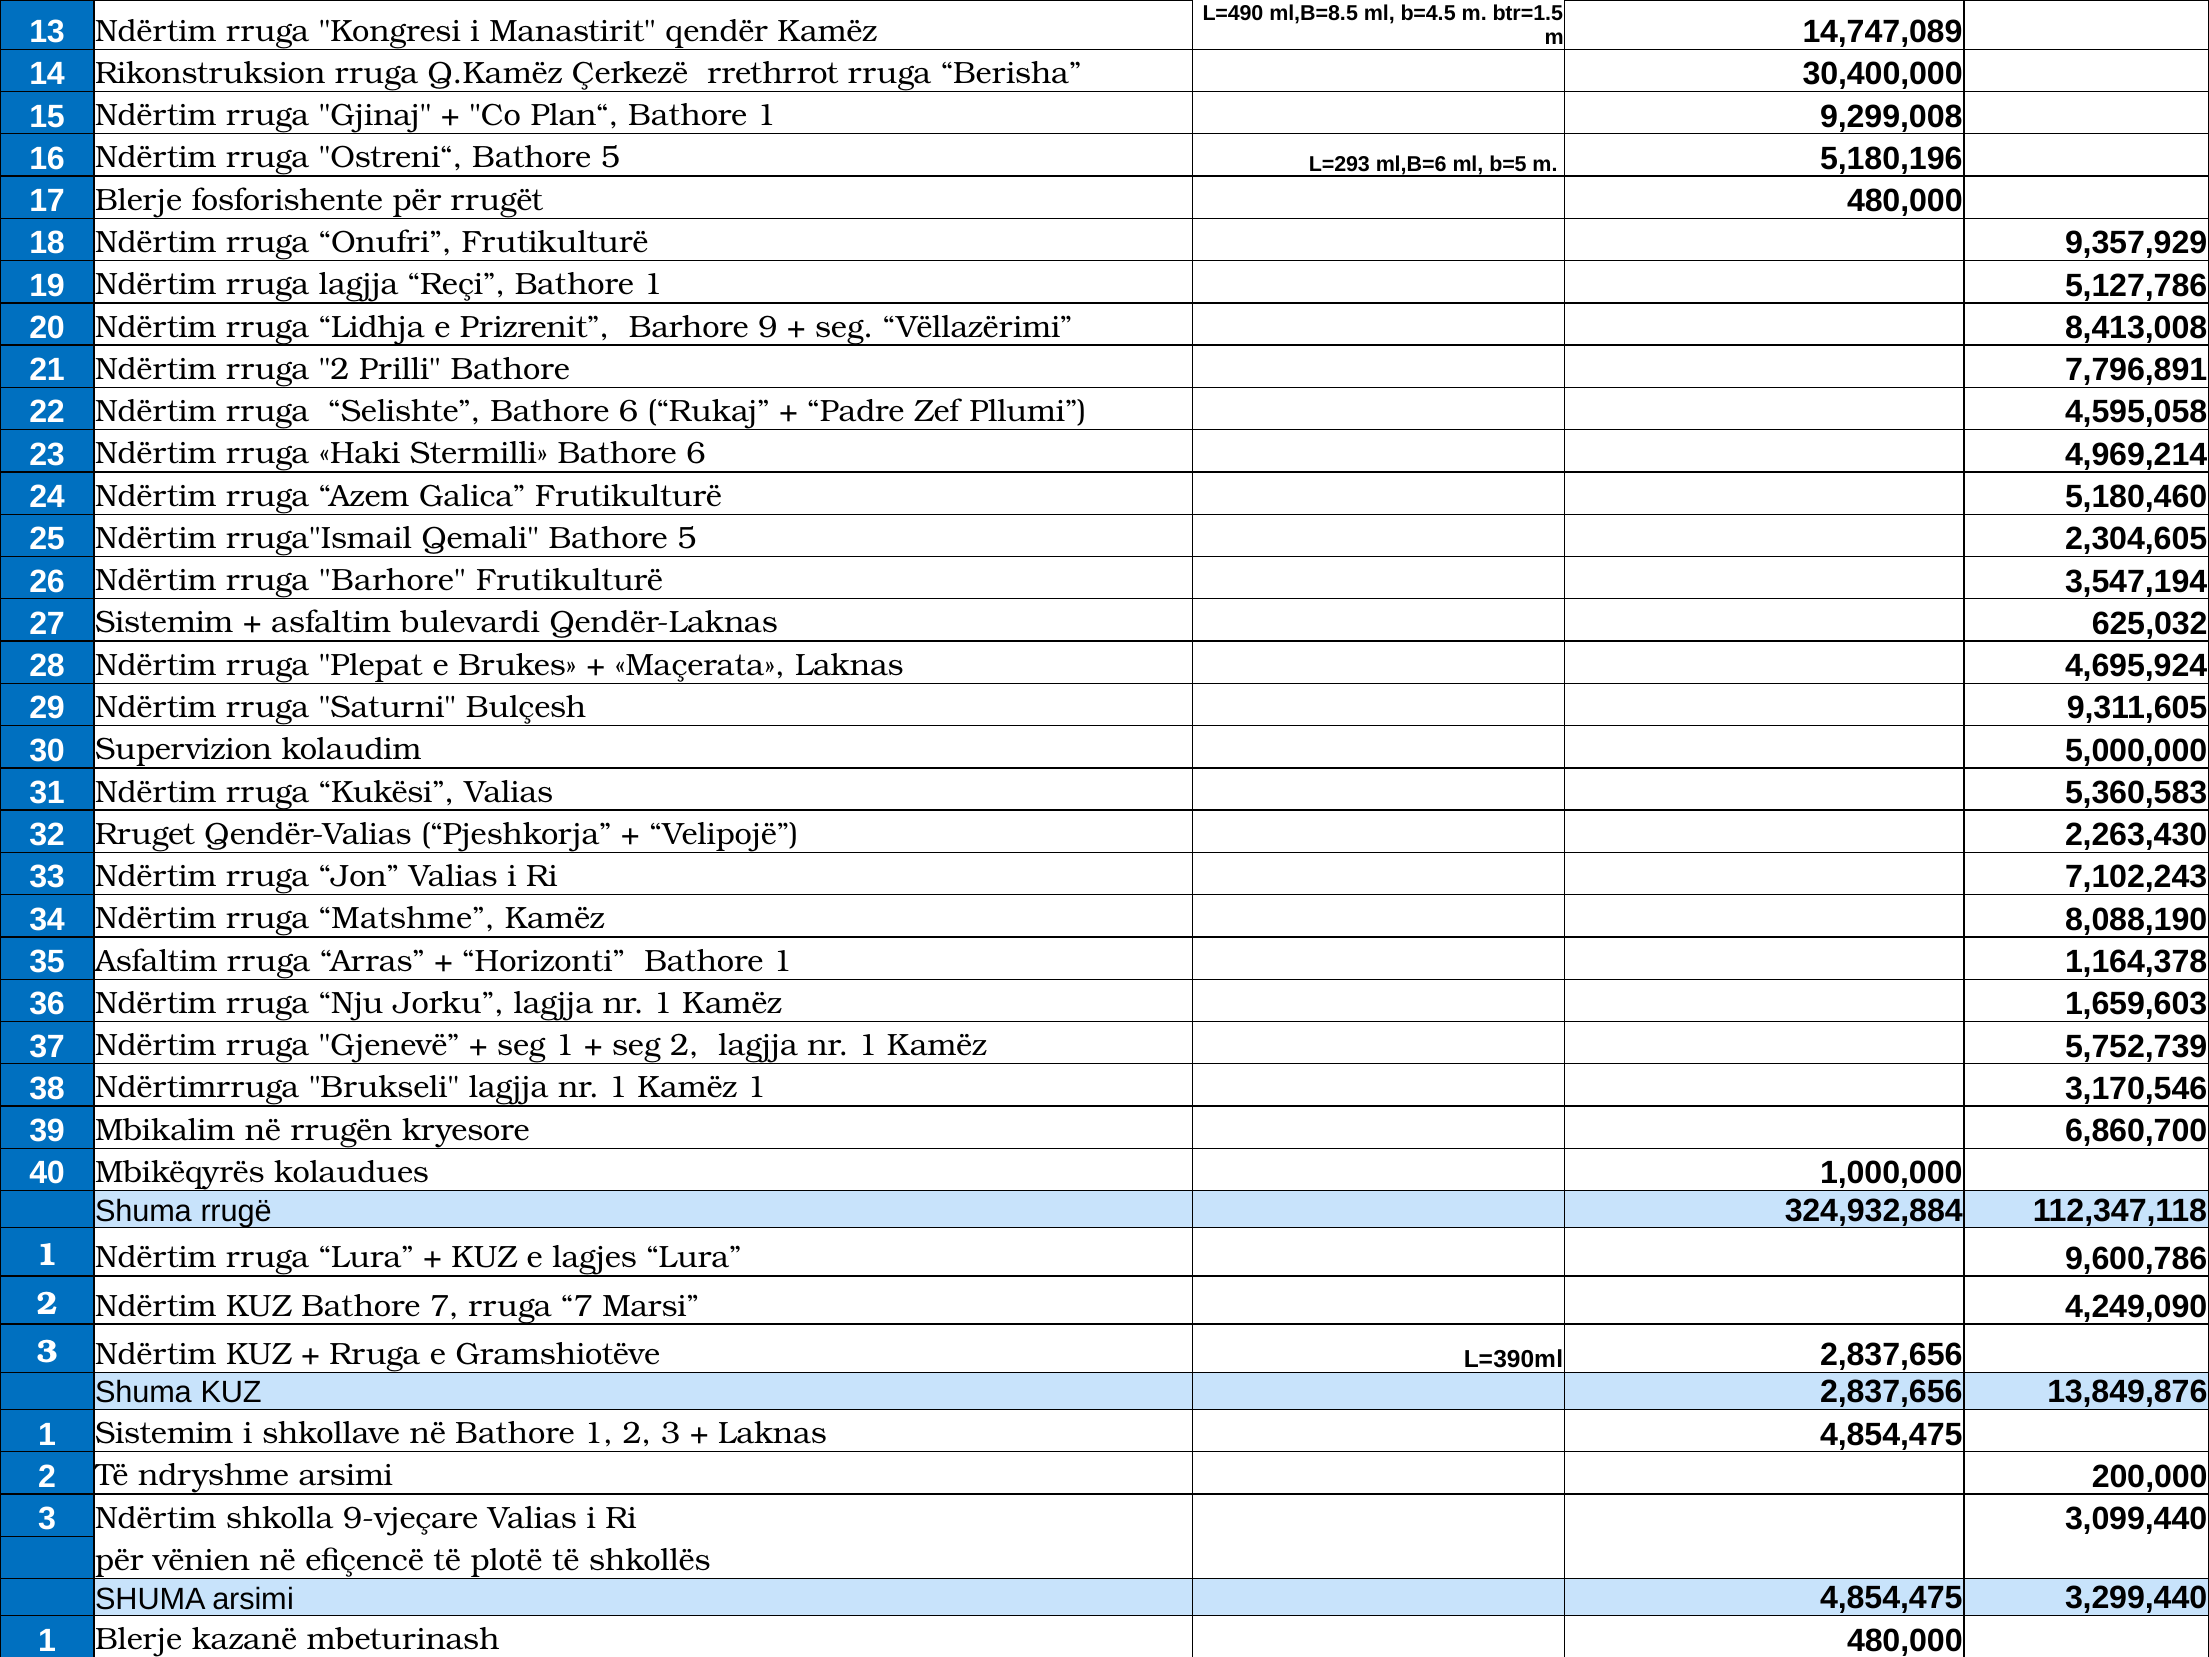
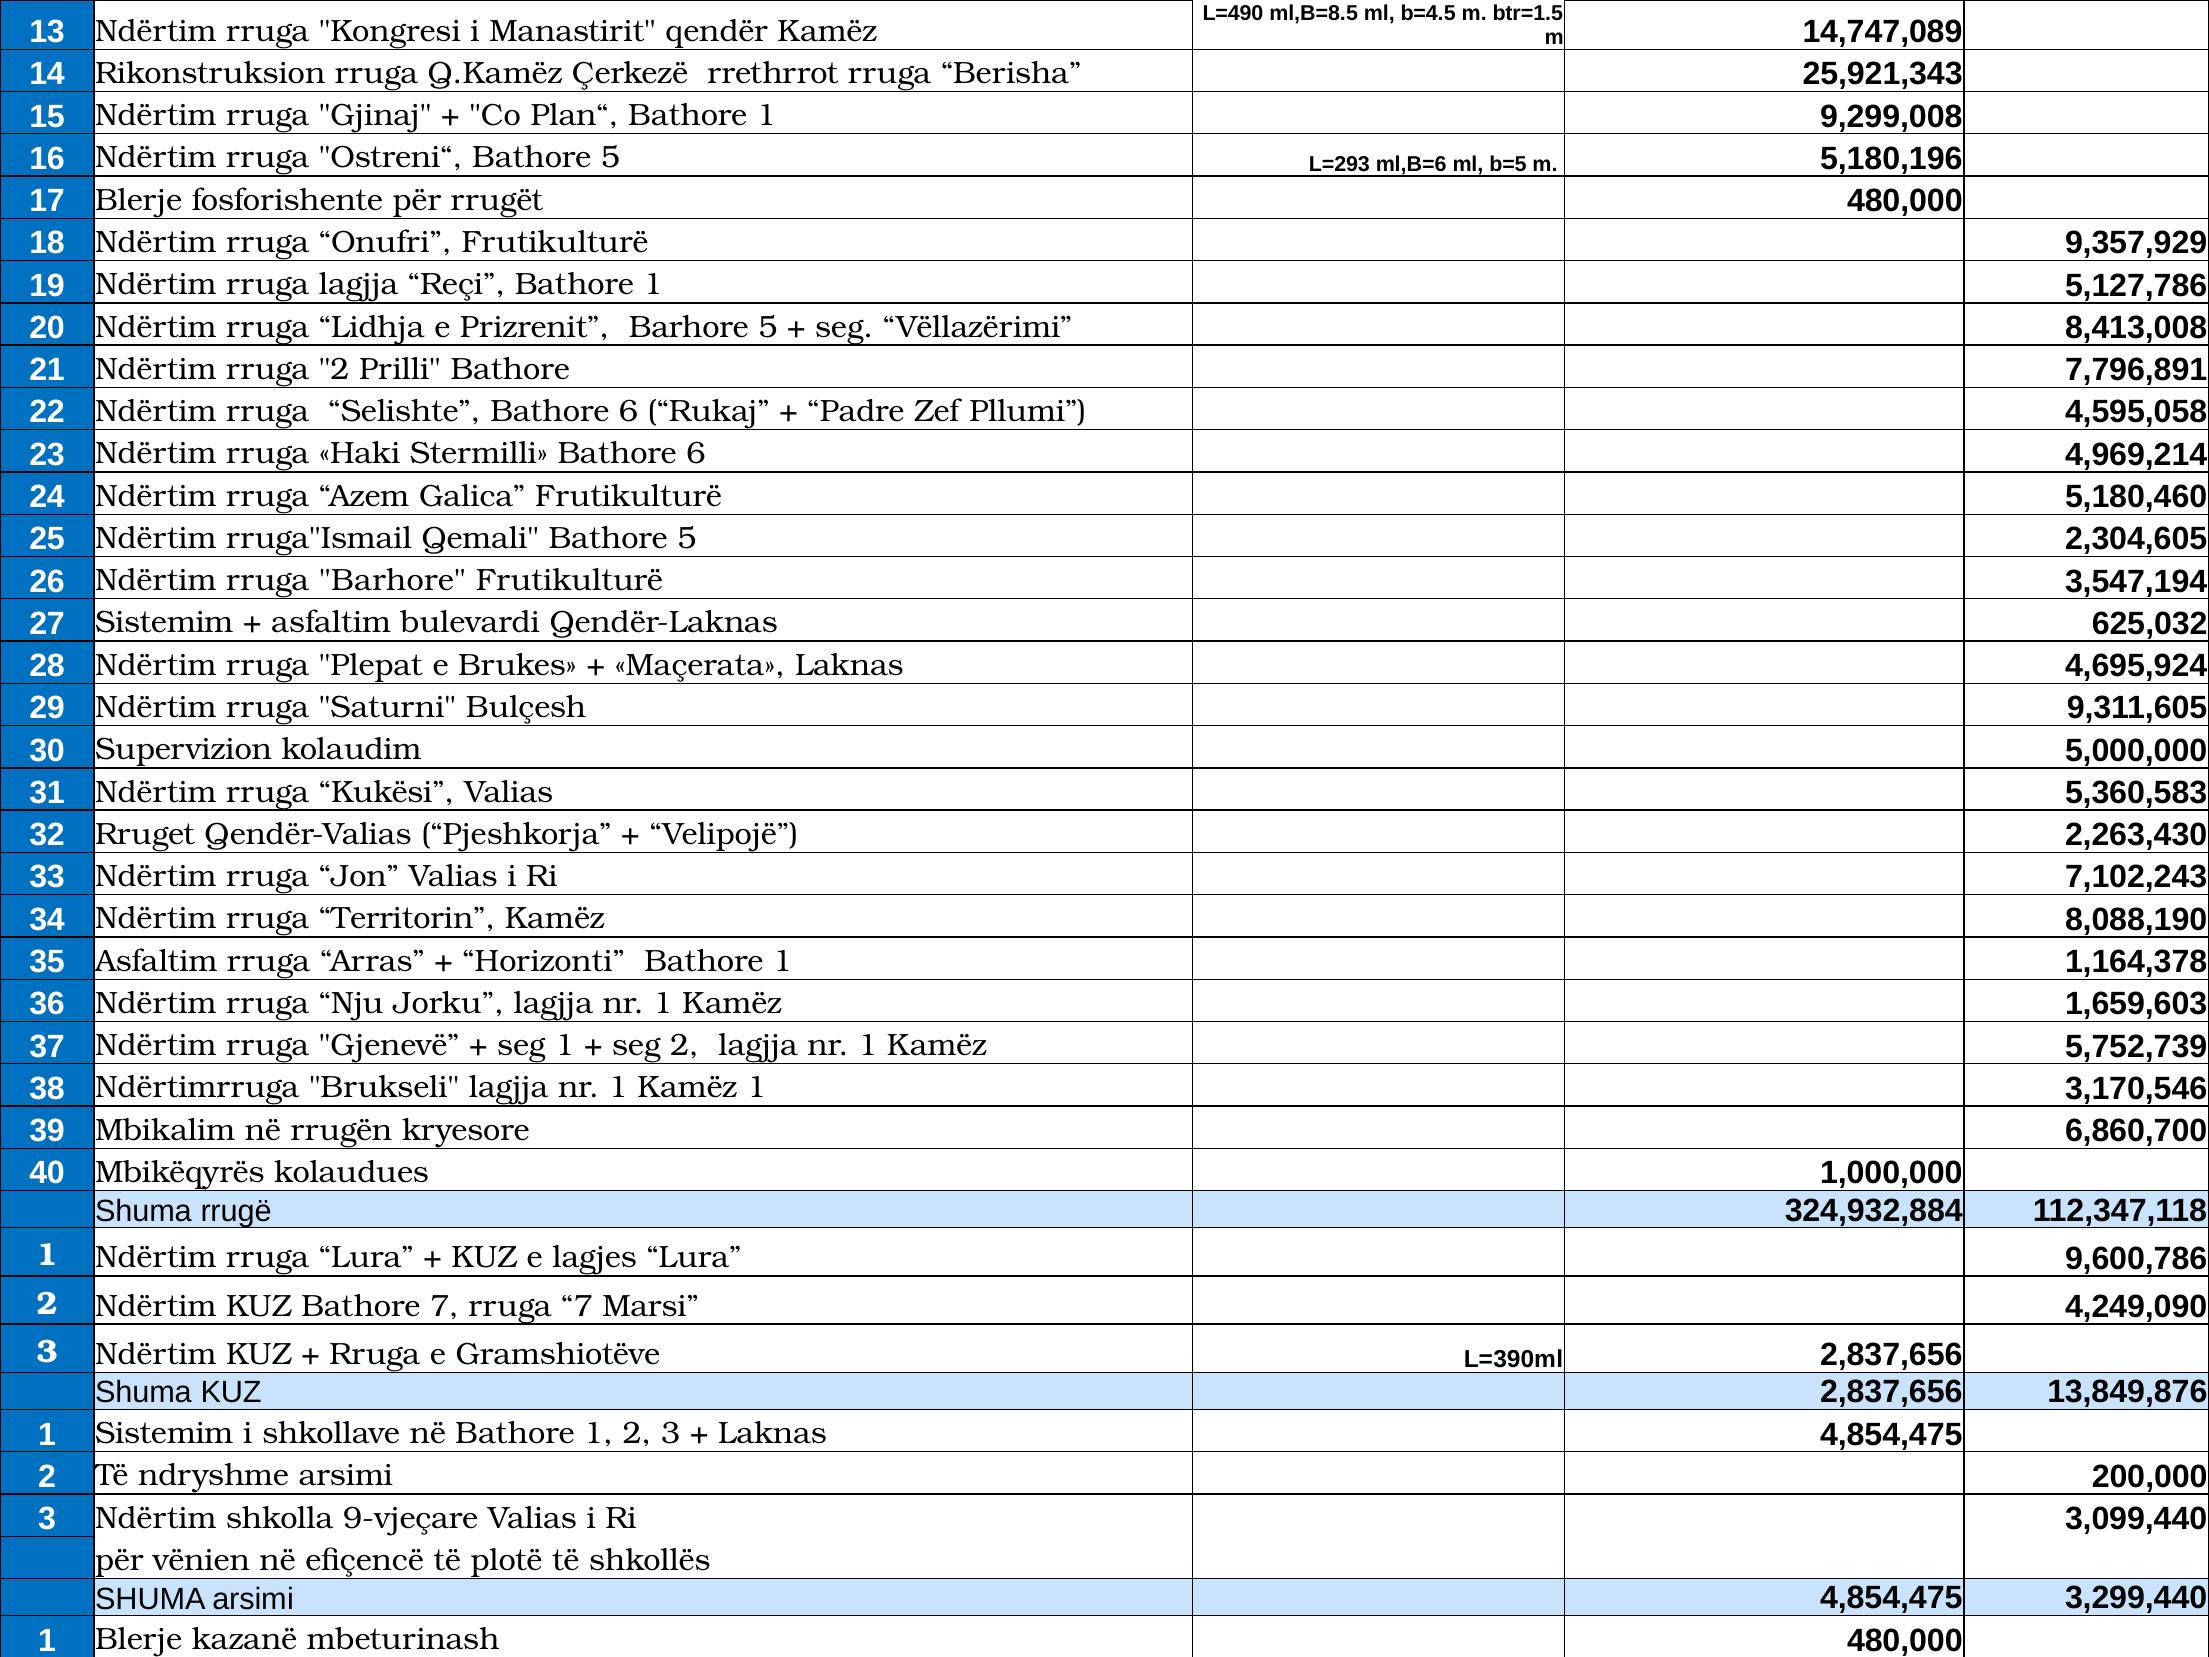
30,400,000: 30,400,000 -> 25,921,343 (1883, 74)
Barhore 9: 9 -> 5 (768, 327)
Matshme: Matshme -> Territorin (407, 919)
